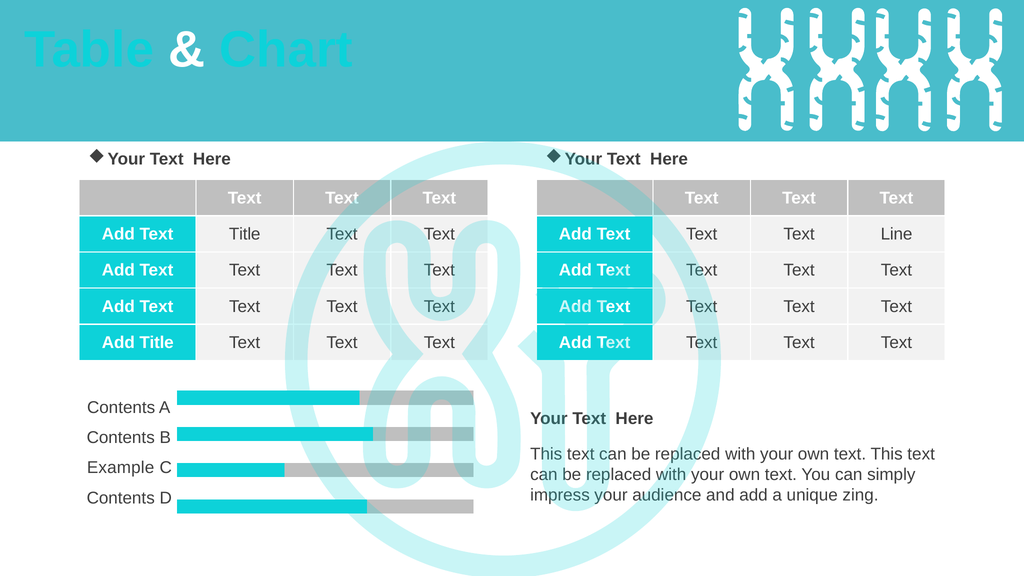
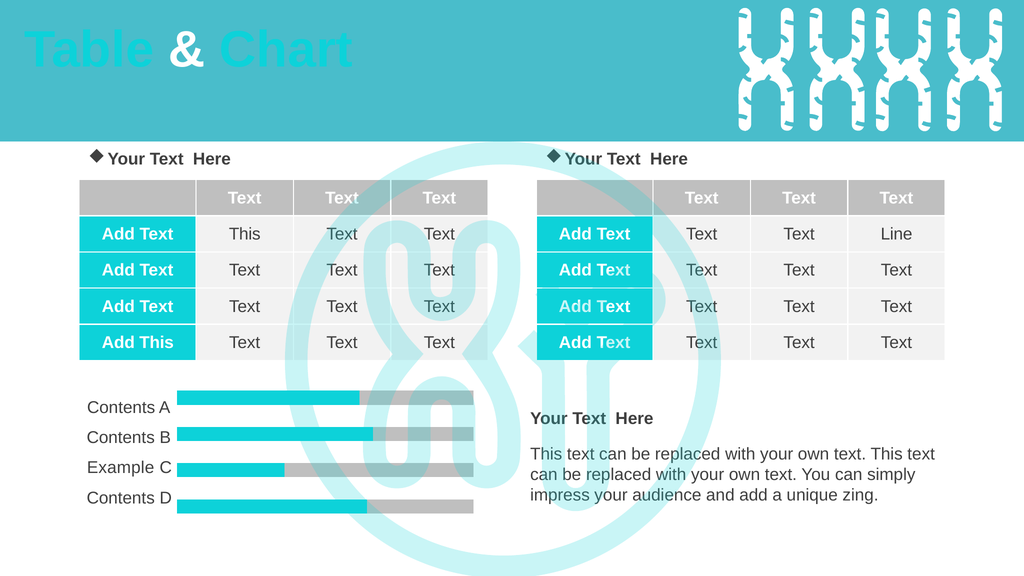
Add Text Title: Title -> This (245, 234)
Add Title: Title -> This (157, 343)
